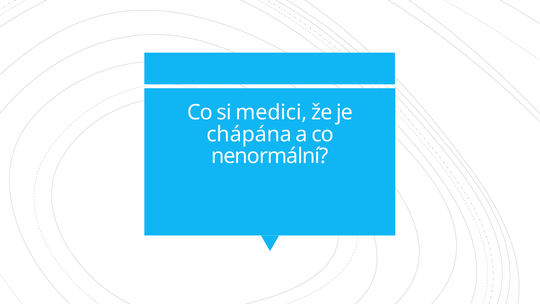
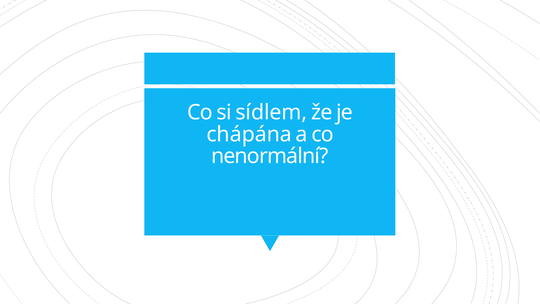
medici: medici -> sídlem (271, 112)
